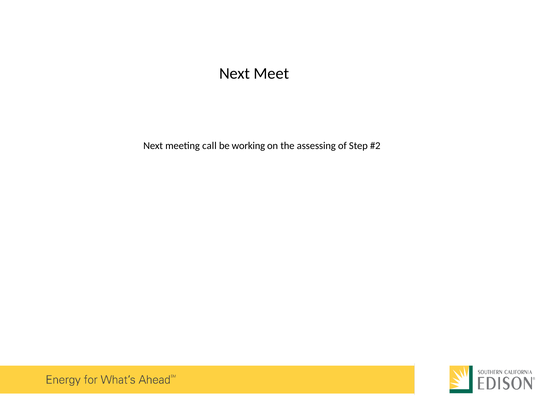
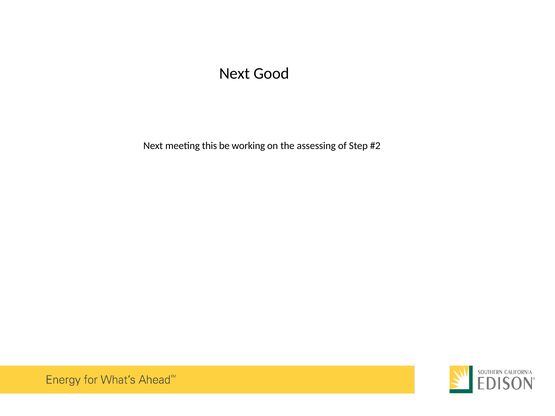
Meet: Meet -> Good (271, 74)
call: call -> this (210, 146)
